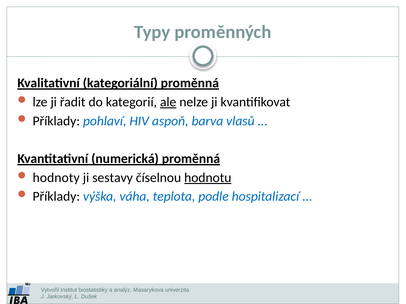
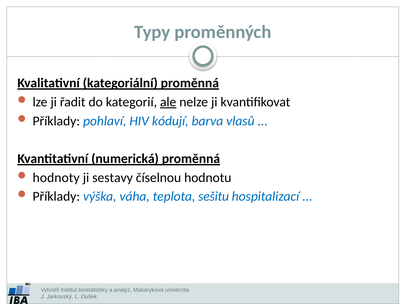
aspoň: aspoň -> kódují (170, 121)
hodnotu underline: present -> none (208, 178)
podle: podle -> sešitu (214, 197)
